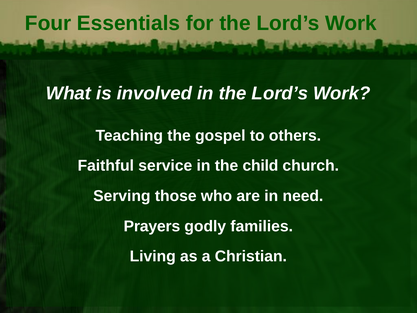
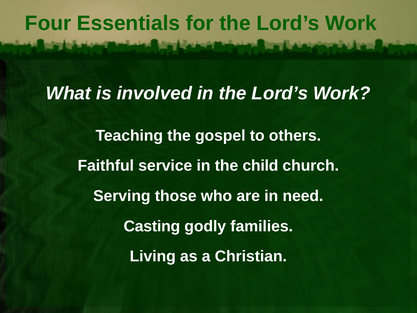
Prayers: Prayers -> Casting (152, 226)
